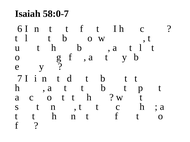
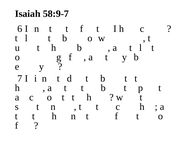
58:0-7: 58:0-7 -> 58:9-7 (56, 14)
